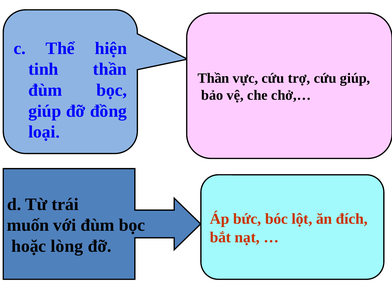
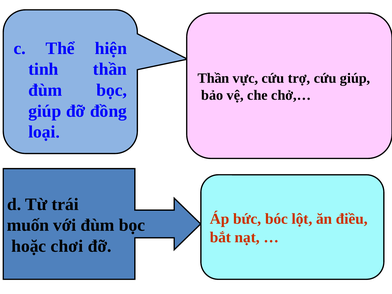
đích: đích -> điều (352, 219)
lòng: lòng -> chơi (67, 246)
